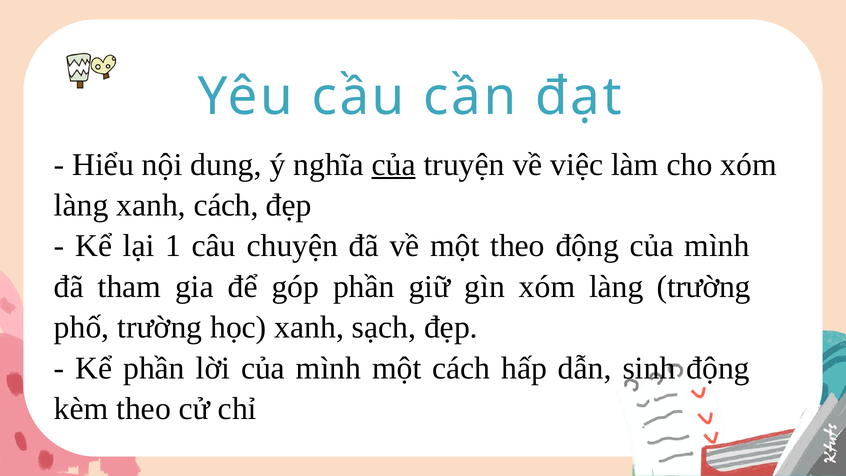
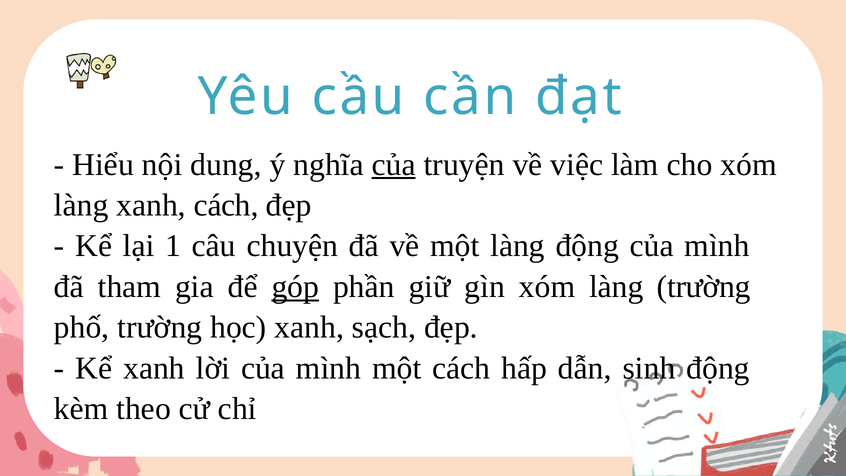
một theo: theo -> làng (518, 246)
góp underline: none -> present (295, 287)
Kể phần: phần -> xanh (154, 368)
